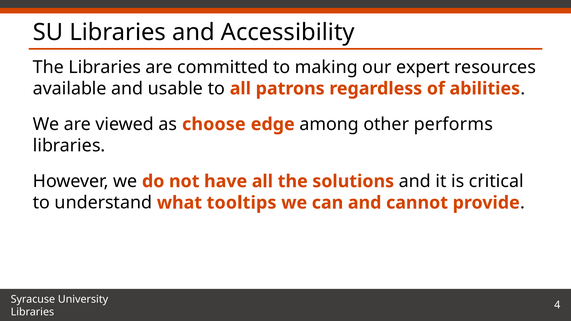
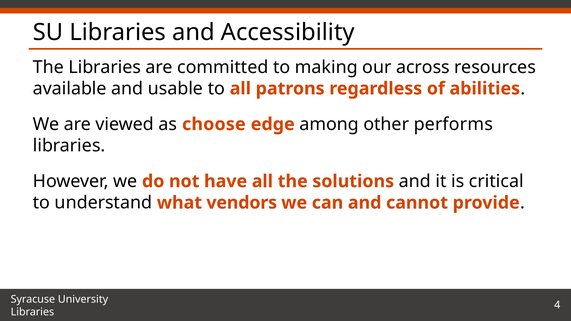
expert: expert -> across (423, 67)
tooltips: tooltips -> vendors (242, 203)
